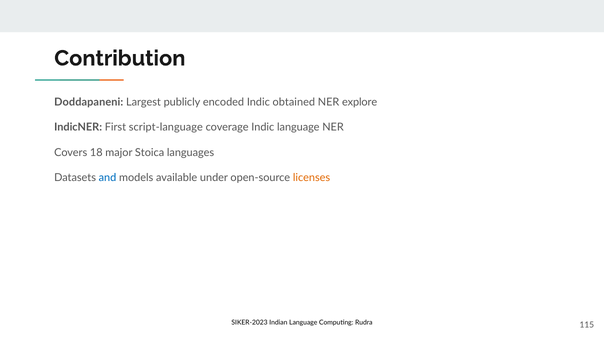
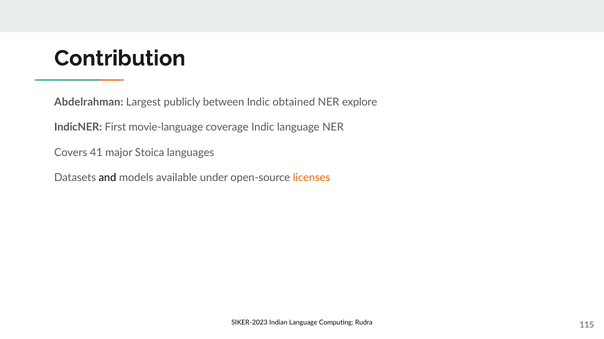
Doddapaneni: Doddapaneni -> Abdelrahman (89, 103)
encoded: encoded -> between (224, 103)
script-language: script-language -> movie-language (166, 128)
18: 18 -> 41 (96, 153)
and colour: blue -> black (107, 178)
